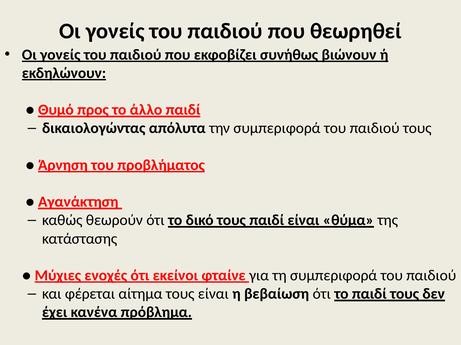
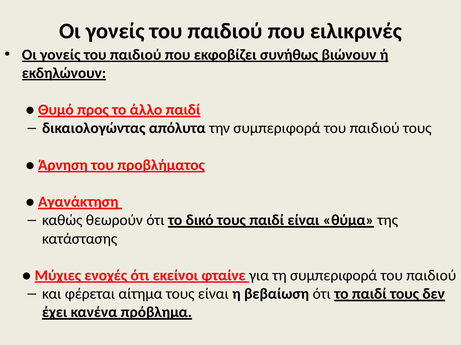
θεωρηθεί: θεωρηθεί -> ειλικρινές (356, 31)
